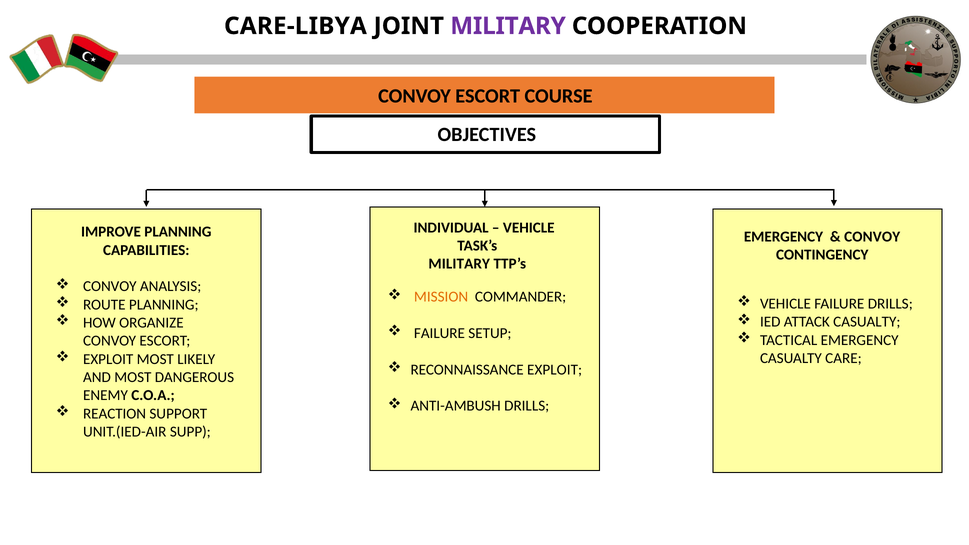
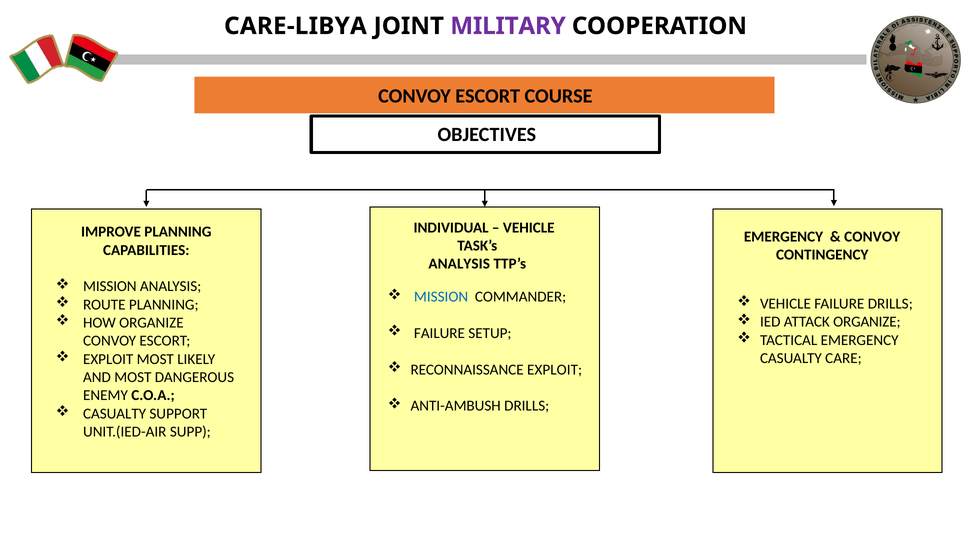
MILITARY: MILITARY -> ANALYSIS (459, 264)
CONVOY: CONVOY -> MISSION (110, 287)
MISSION colour: orange -> blue (441, 297)
ATTACK CASUALTY: CASUALTY -> ORGANIZE (867, 322)
REACTION: REACTION -> CASUALTY (115, 414)
